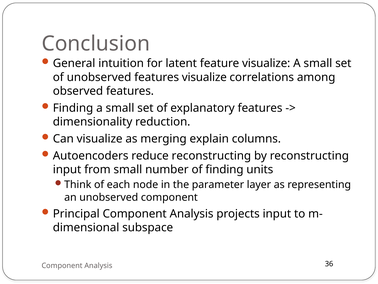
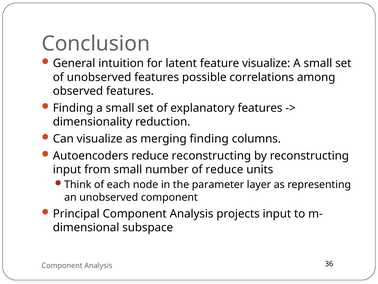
features visualize: visualize -> possible (204, 77)
merging explain: explain -> finding (209, 139)
of finding: finding -> reduce (224, 169)
